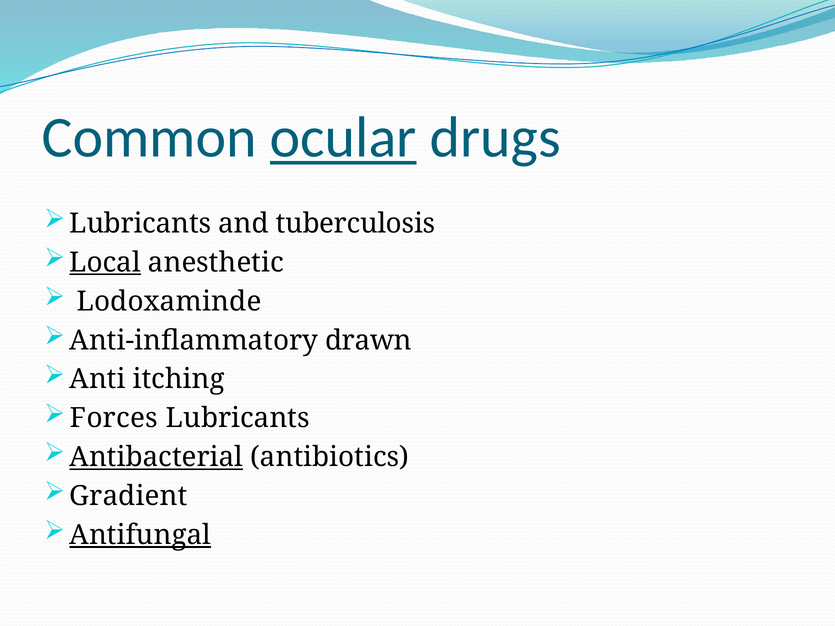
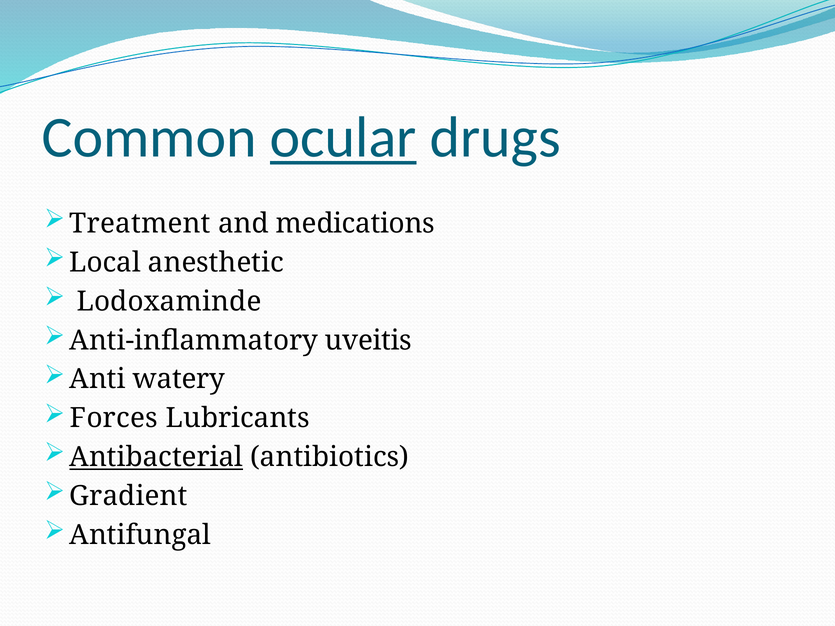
Lubricants: Lubricants -> Treatment (140, 224)
tuberculosis: tuberculosis -> medications (355, 224)
Local underline: present -> none (105, 263)
drawn: drawn -> uveitis (368, 340)
itching: itching -> watery (179, 379)
Antifungal underline: present -> none (140, 535)
